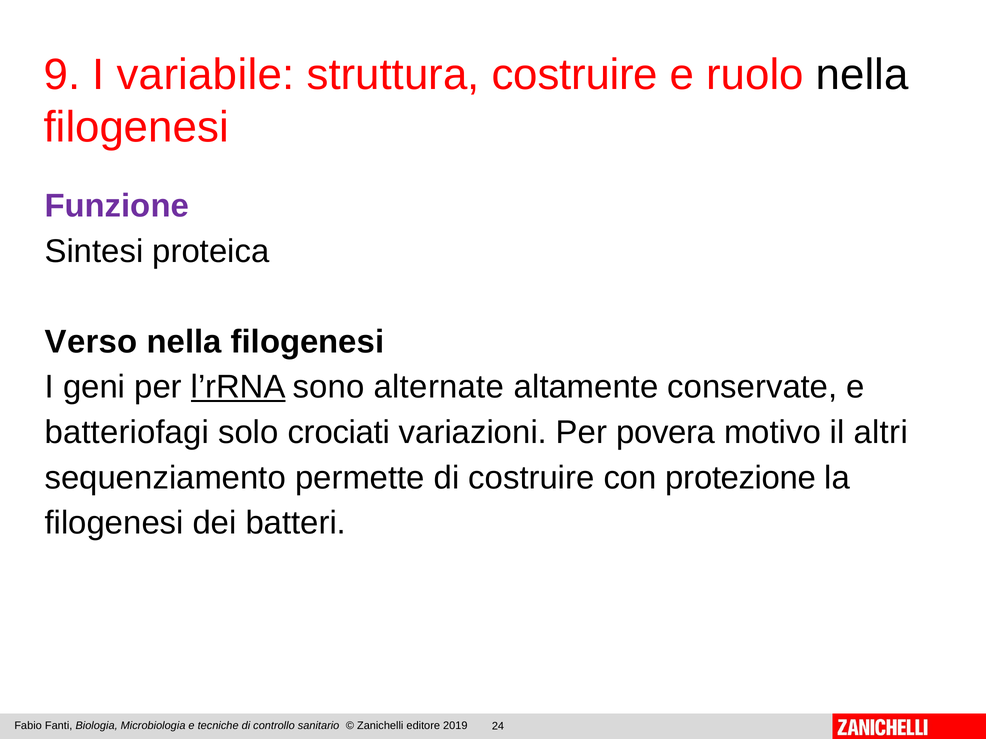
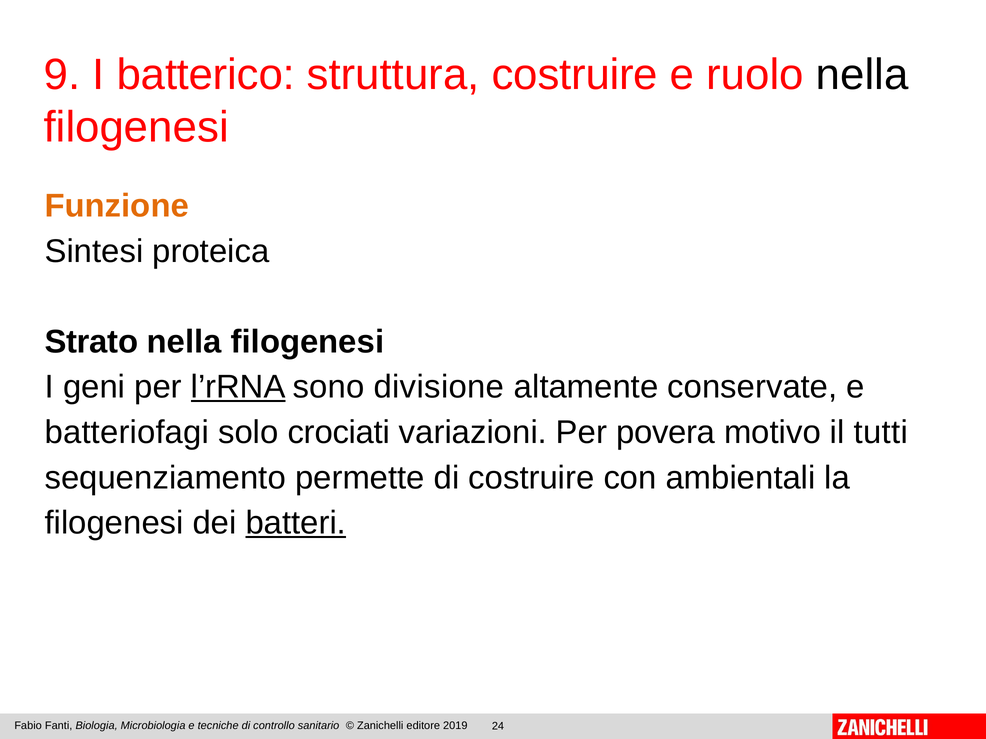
variabile: variabile -> batterico (206, 75)
Funzione colour: purple -> orange (117, 206)
Verso: Verso -> Strato (91, 342)
alternate: alternate -> divisione (439, 387)
altri: altri -> tutti (881, 433)
protezione: protezione -> ambientali (741, 478)
batteri underline: none -> present (296, 523)
